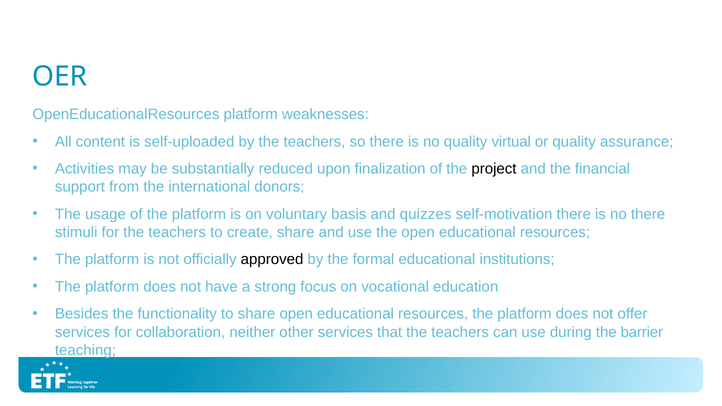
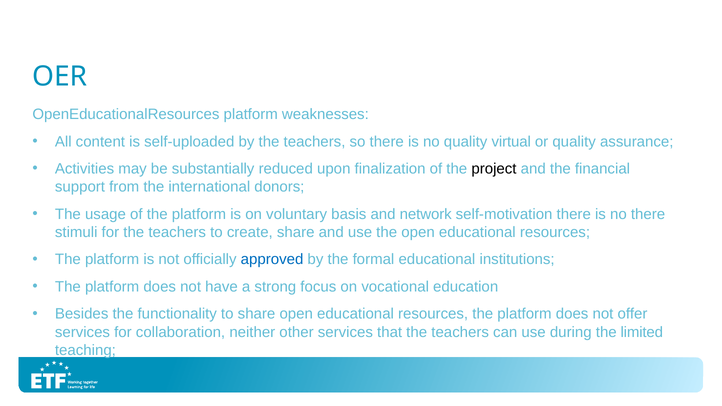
quizzes: quizzes -> network (426, 214)
approved colour: black -> blue (272, 260)
barrier: barrier -> limited (642, 332)
